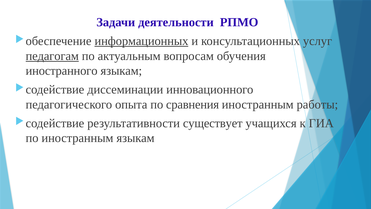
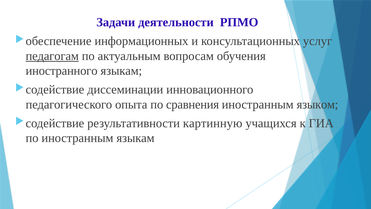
информационных underline: present -> none (141, 41)
работы: работы -> языком (317, 104)
существует: существует -> картинную (213, 123)
